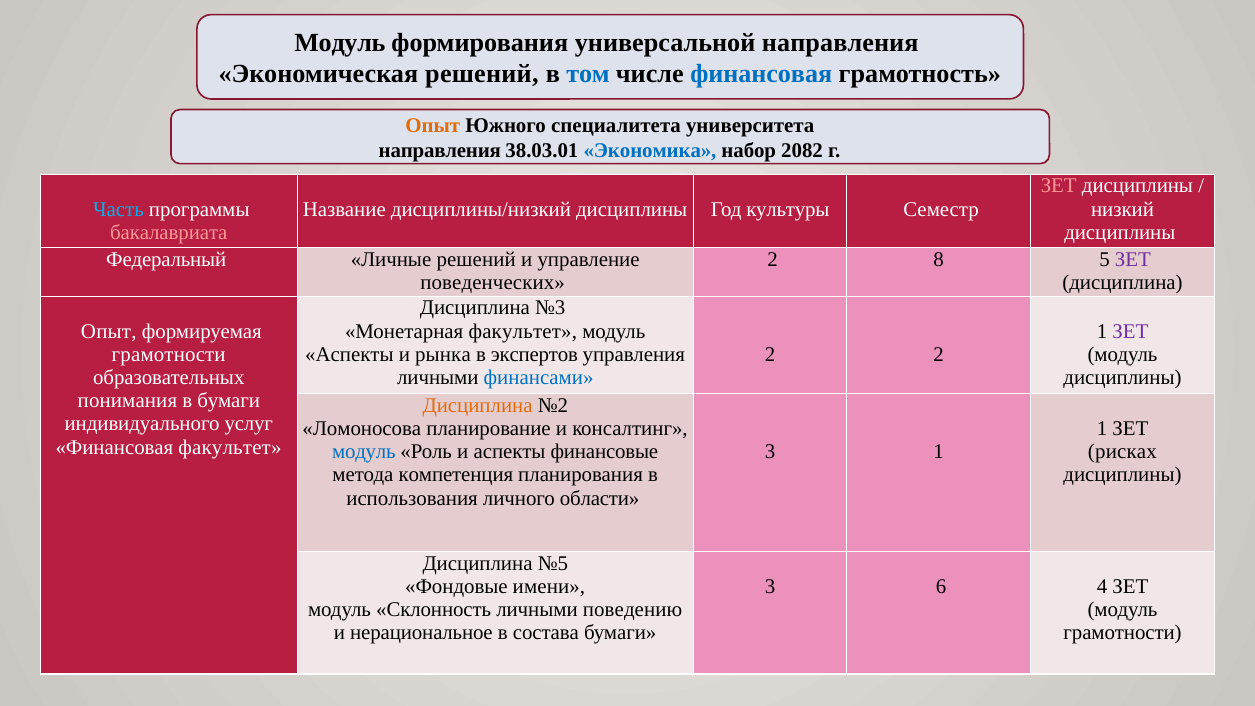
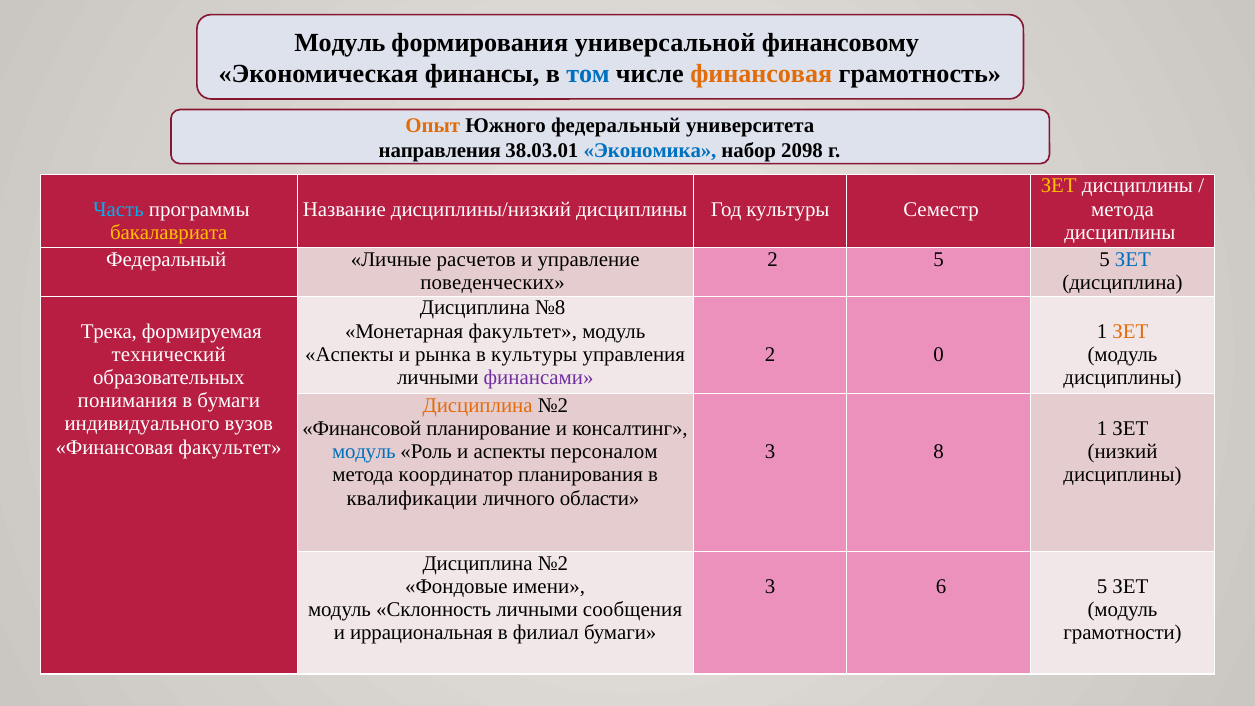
универсальной направления: направления -> финансовому (840, 43)
Экономическая решений: решений -> финансы (482, 74)
финансовая colour: blue -> orange (761, 74)
Южного специалитета: специалитета -> федеральный (616, 125)
2082: 2082 -> 2098 (802, 151)
ЗЕТ colour: pink -> yellow (1059, 186)
низкий: низкий -> метода (1122, 209)
бакалавриата colour: pink -> yellow (169, 232)
Личные решений: решений -> расчетов (476, 259)
2 8: 8 -> 5 (939, 259)
ЗЕТ colour: purple -> blue (1133, 259)
№3: №3 -> №8 (550, 308)
Опыт: Опыт -> Трека (109, 331)
ЗЕТ colour: purple -> orange (1130, 331)
грамотности: грамотности -> технический (169, 354)
в экспертов: экспертов -> культуры (534, 354)
2 2: 2 -> 0 (939, 354)
финансами colour: blue -> purple (539, 378)
услуг: услуг -> вузов (249, 424)
Ломоносова: Ломоносова -> Финансовой (362, 428)
финансовые: финансовые -> персоналом (604, 452)
3 1: 1 -> 8 (939, 452)
рисках: рисках -> низкий (1123, 452)
компетенция: компетенция -> координатор (456, 475)
использования: использования -> квалификации (412, 498)
№5: №5 -> №2 (553, 563)
6 4: 4 -> 5 (1102, 586)
поведению: поведению -> сообщения (633, 610)
нерациональное: нерациональное -> иррациональная (421, 633)
состава: состава -> филиал (546, 633)
